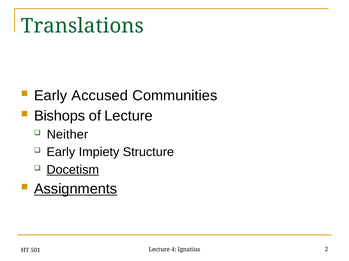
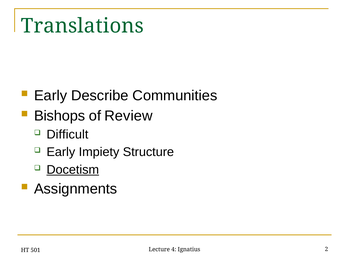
Accused: Accused -> Describe (100, 96)
of Lecture: Lecture -> Review (129, 116)
Neither: Neither -> Difficult (67, 135)
Assignments underline: present -> none (76, 189)
